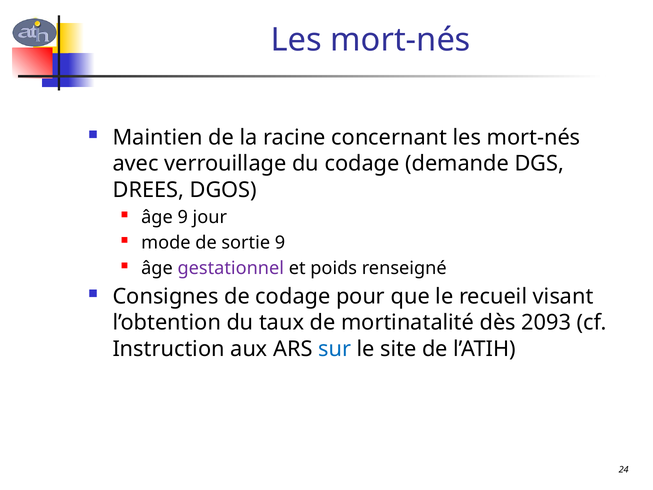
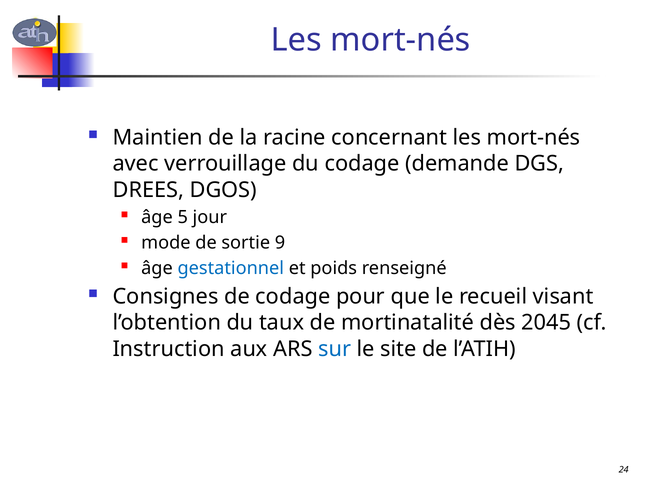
âge 9: 9 -> 5 (183, 217)
gestationnel colour: purple -> blue (231, 268)
2093: 2093 -> 2045 (546, 323)
